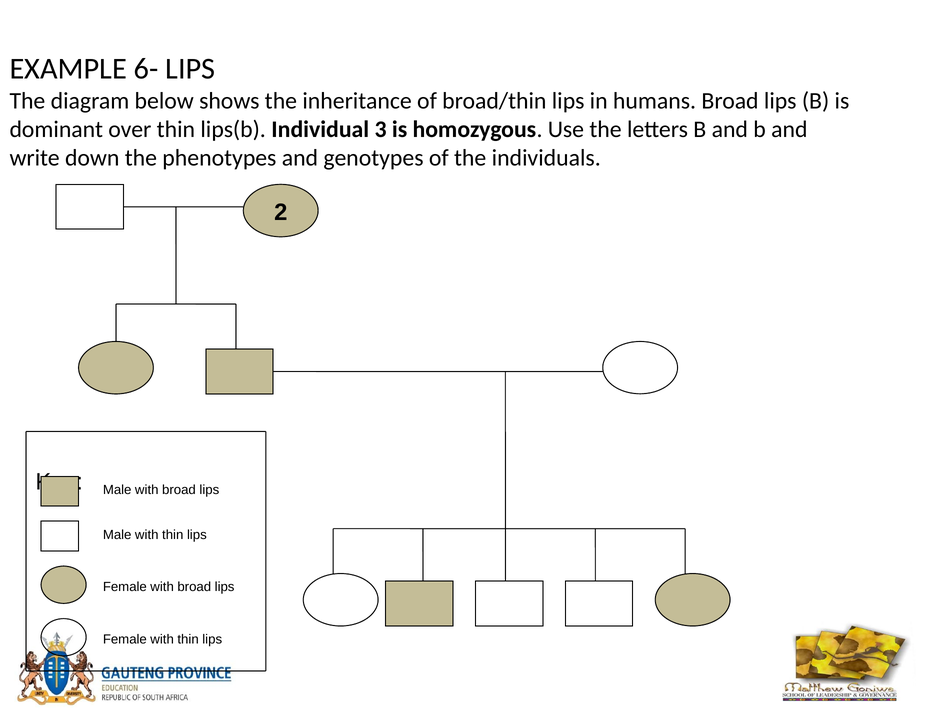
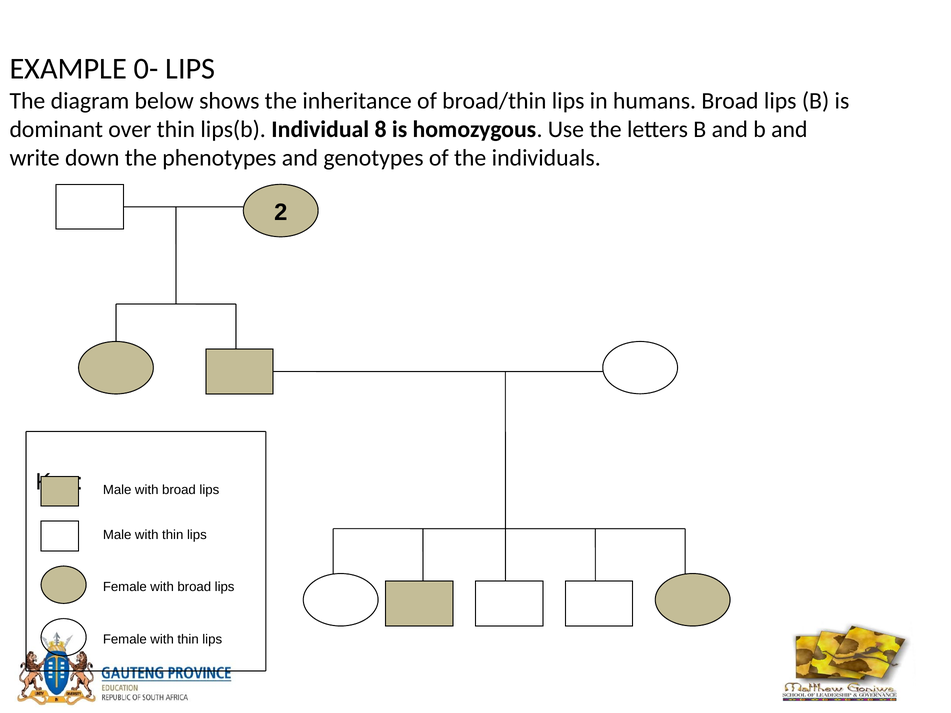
6-: 6- -> 0- (146, 69)
3: 3 -> 8 (381, 129)
